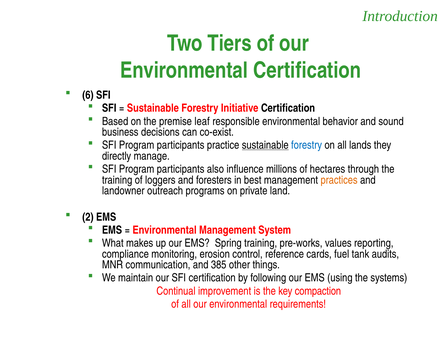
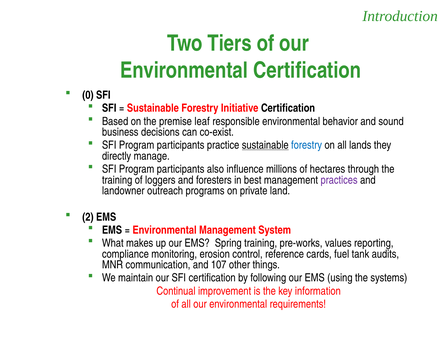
6: 6 -> 0 (88, 95)
practices colour: orange -> purple (339, 180)
385: 385 -> 107 (219, 265)
compaction: compaction -> information (318, 291)
